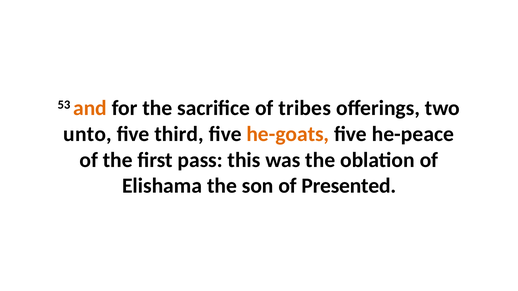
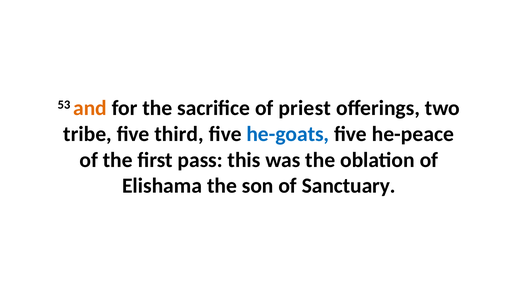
tribes: tribes -> priest (305, 108)
unto: unto -> tribe (88, 134)
he-goats colour: orange -> blue (288, 134)
Presented: Presented -> Sanctuary (349, 186)
